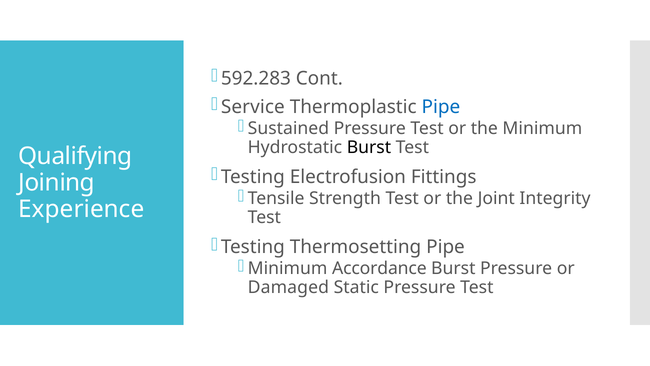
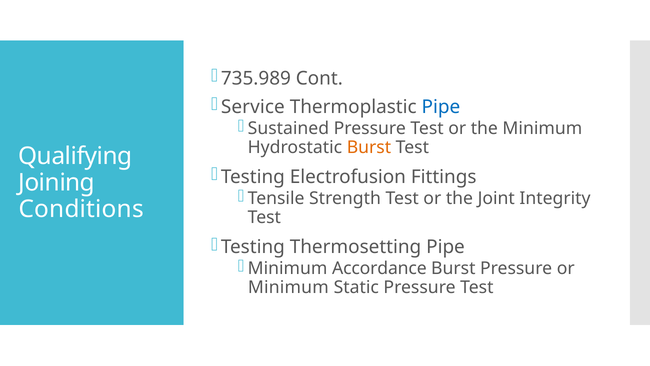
592.283: 592.283 -> 735.989 (256, 78)
Burst colour: black -> orange (369, 147)
Experience: Experience -> Conditions (81, 209)
Damaged: Damaged -> Minimum (288, 287)
